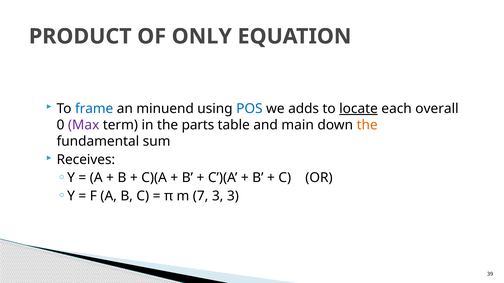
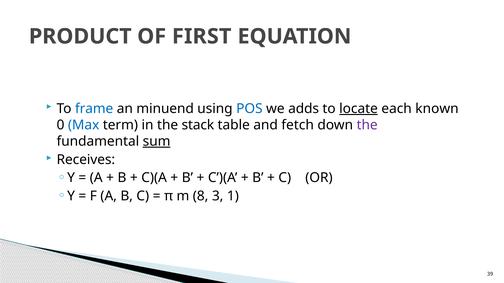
ONLY: ONLY -> FIRST (202, 36)
overall: overall -> known (437, 109)
Max colour: purple -> blue (84, 125)
parts: parts -> stack (198, 125)
main: main -> fetch (298, 125)
the colour: orange -> purple (367, 125)
sum underline: none -> present (157, 142)
7: 7 -> 8 (201, 196)
3 3: 3 -> 1 (233, 196)
